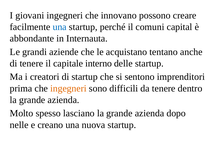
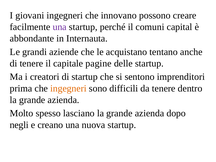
una colour: blue -> purple (60, 27)
interno: interno -> pagine (99, 63)
nelle: nelle -> negli (19, 125)
